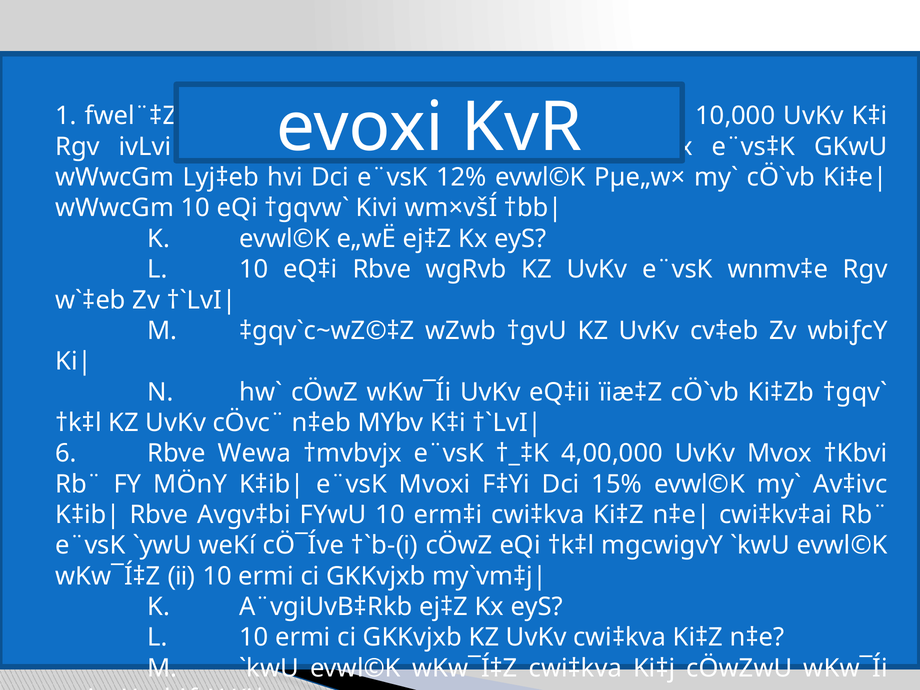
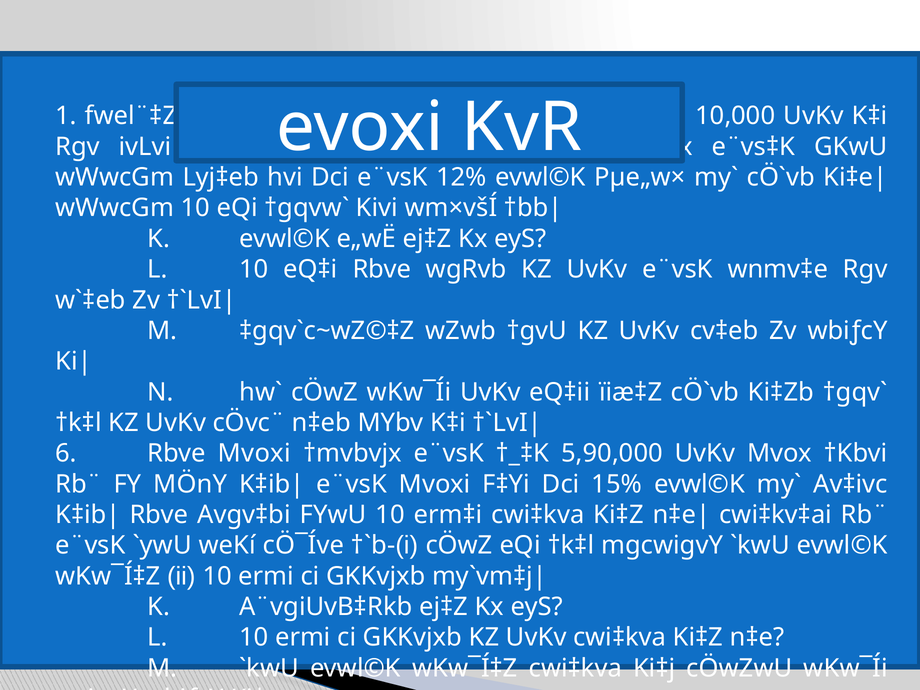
Rbve Wewa: Wewa -> Mvoxi (254, 453)
4,00,000: 4,00,000 -> 5,90,000 (612, 453)
